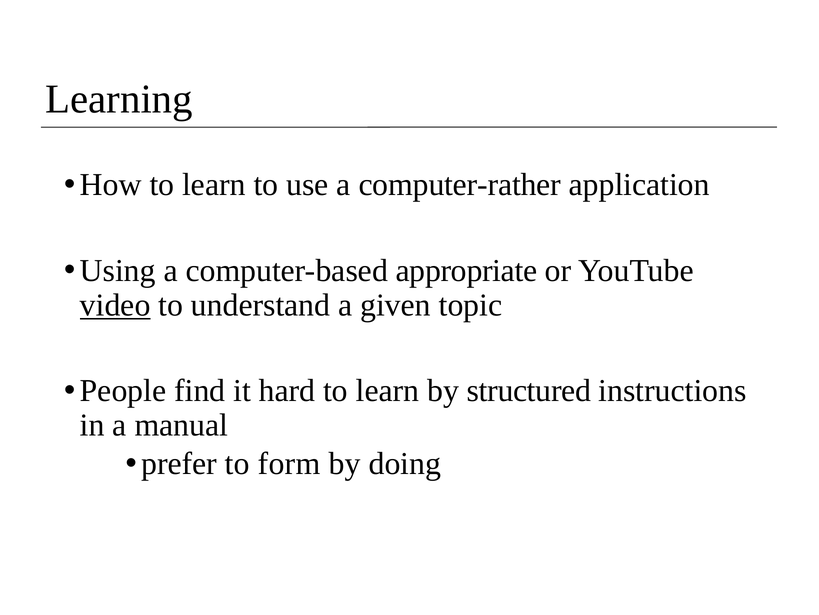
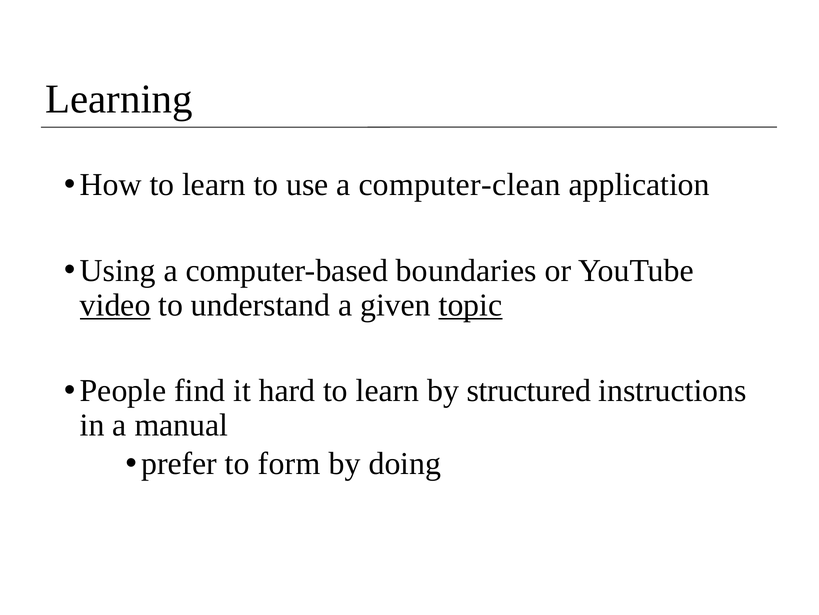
computer-rather: computer-rather -> computer-clean (460, 185)
appropriate: appropriate -> boundaries (466, 270)
topic underline: none -> present (471, 305)
